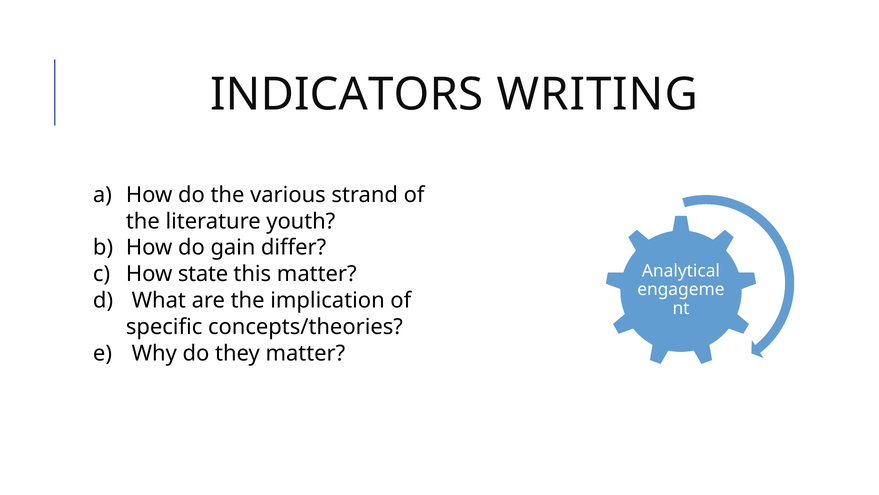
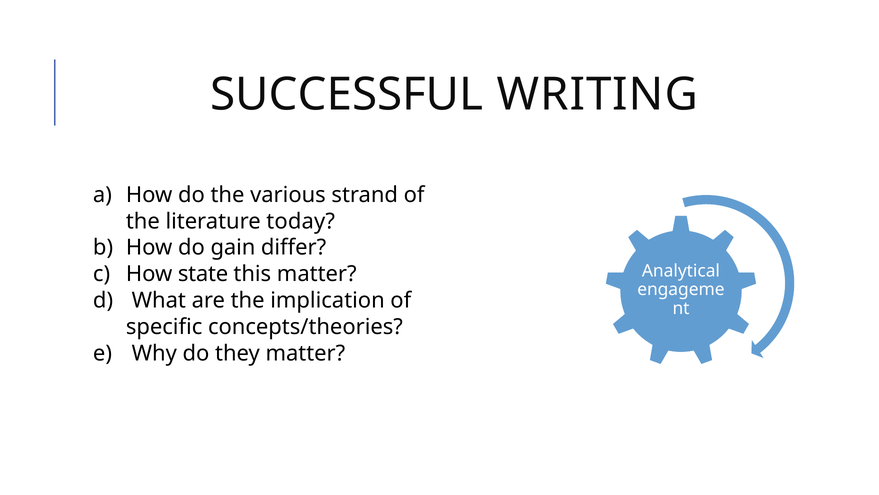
INDICATORS: INDICATORS -> SUCCESSFUL (347, 94)
youth: youth -> today (301, 221)
